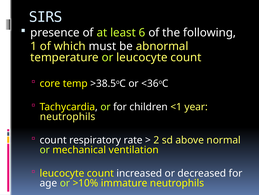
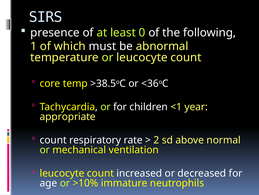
6: 6 -> 0 (142, 33)
neutrophils: neutrophils -> appropriate (68, 116)
